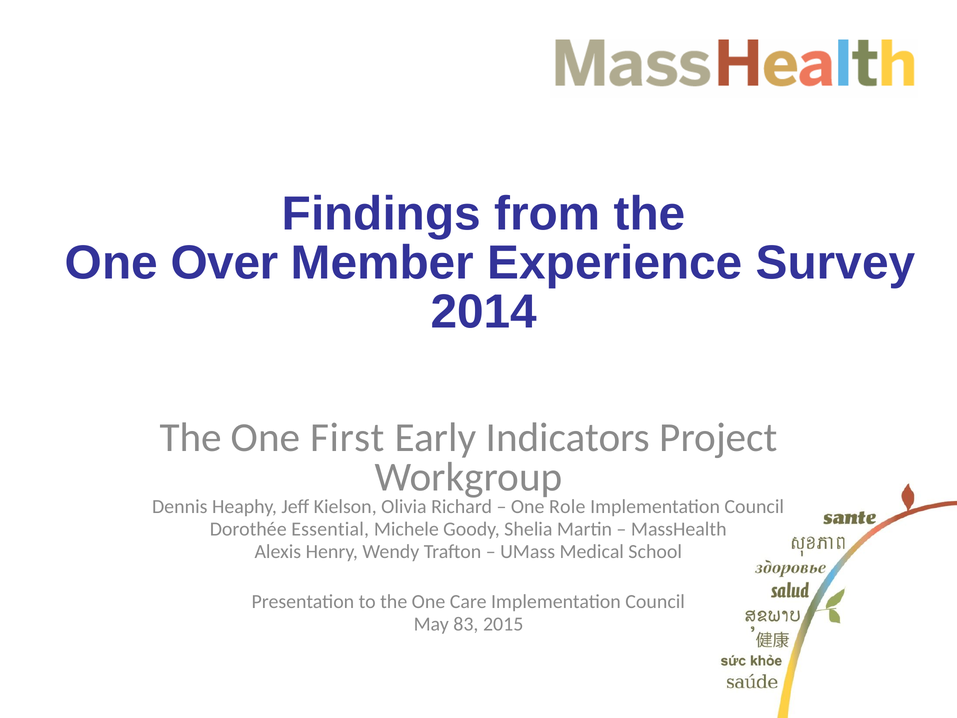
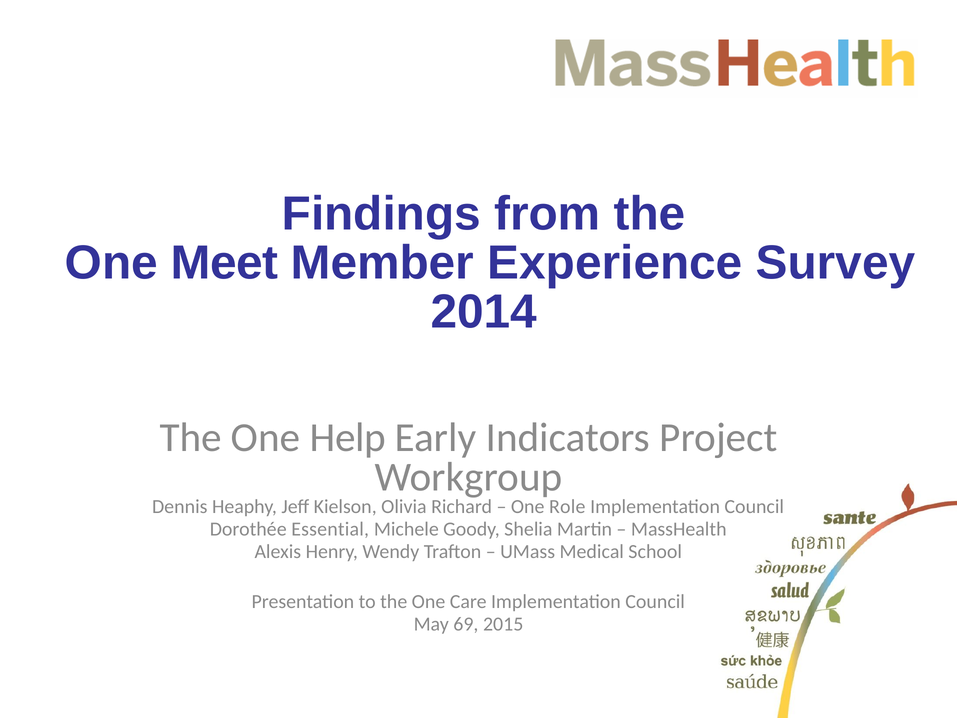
Over: Over -> Meet (225, 263)
First: First -> Help (348, 437)
83: 83 -> 69 (466, 624)
